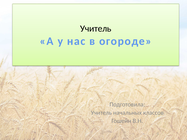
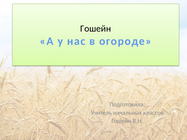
Учитель: Учитель -> Гошейн (96, 29)
